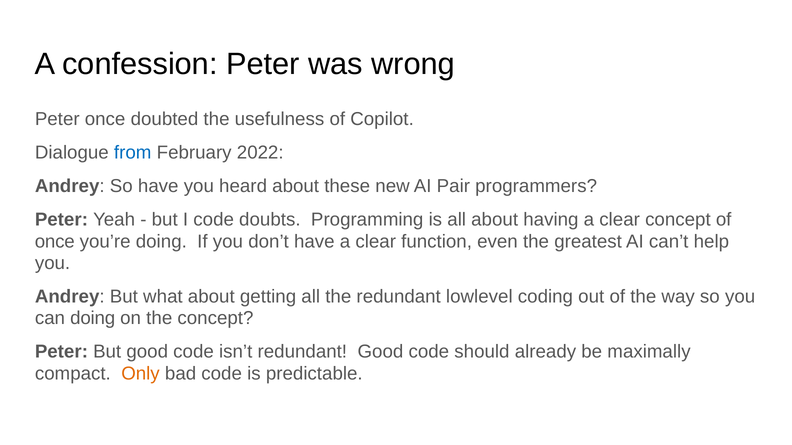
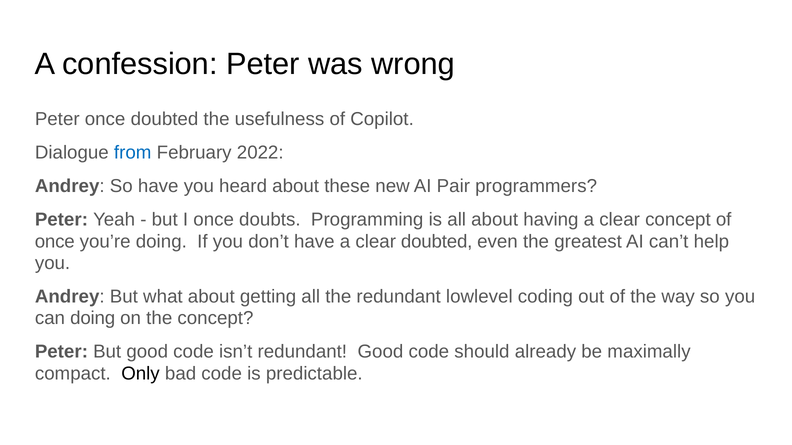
I code: code -> once (214, 220)
clear function: function -> doubted (437, 242)
Only colour: orange -> black (140, 374)
